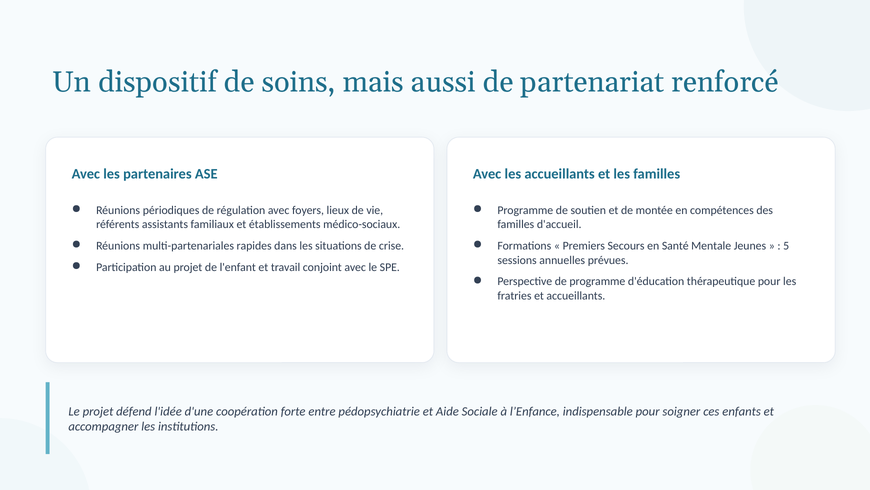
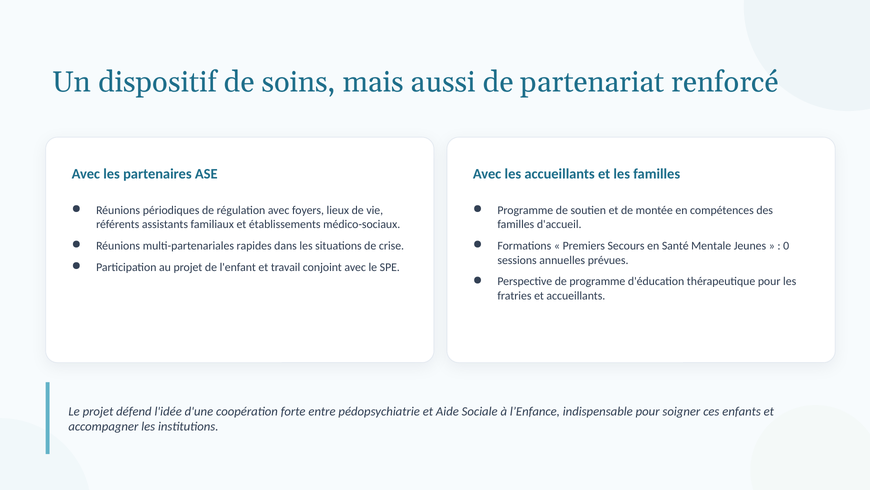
5: 5 -> 0 (786, 246)
